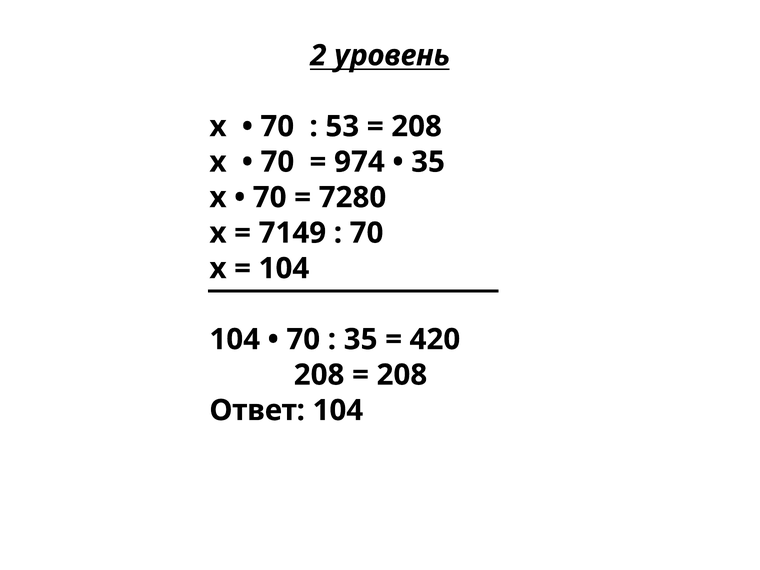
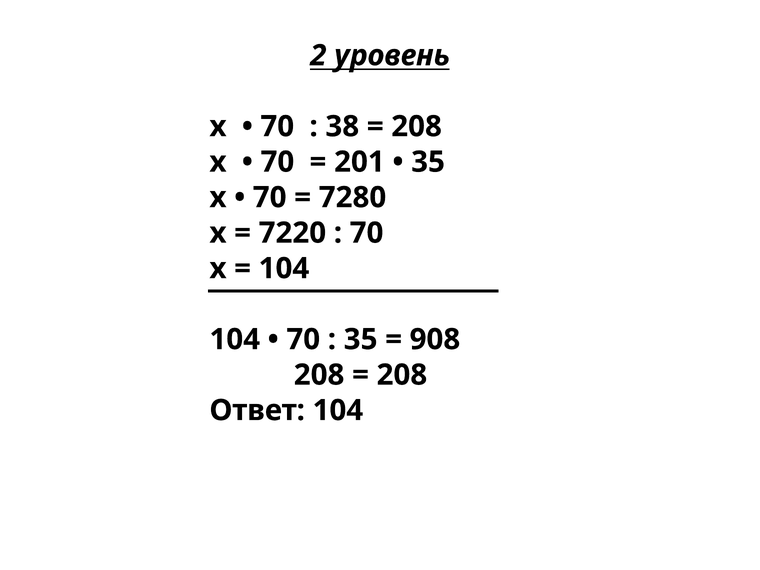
53: 53 -> 38 (342, 126)
974: 974 -> 201 (359, 162)
7149: 7149 -> 7220 (292, 233)
420: 420 -> 908 (435, 339)
